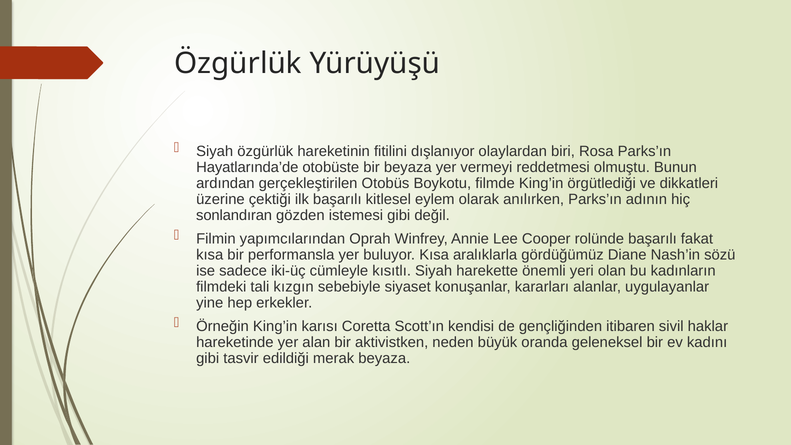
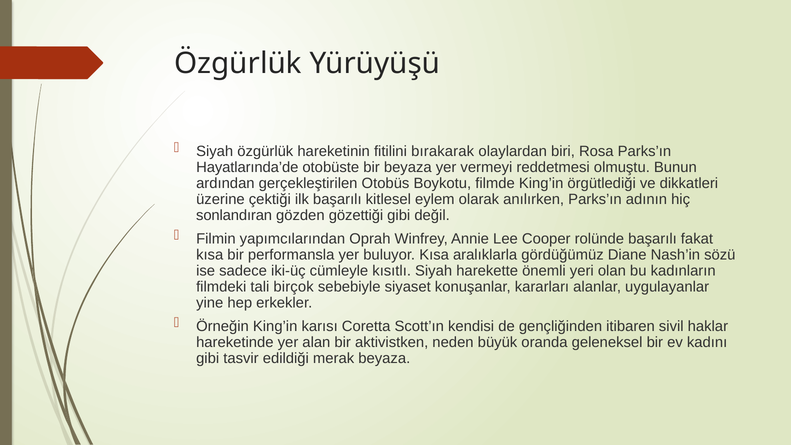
dışlanıyor: dışlanıyor -> bırakarak (443, 151)
istemesi: istemesi -> gözettiği (356, 215)
kızgın: kızgın -> birçok (294, 287)
